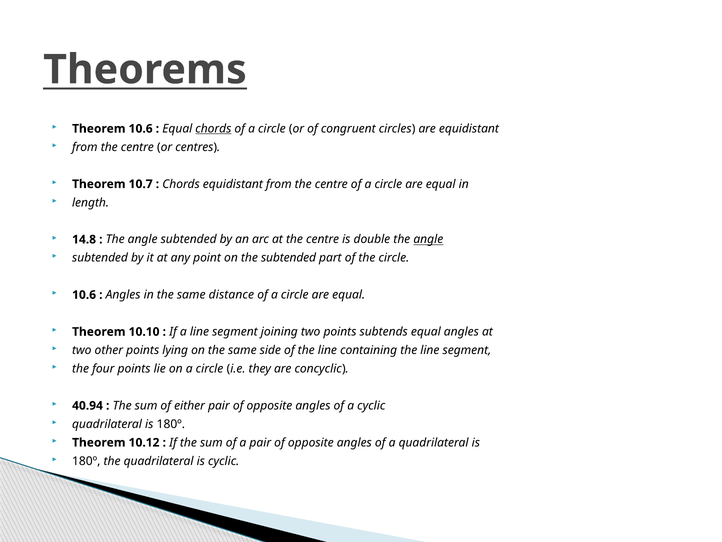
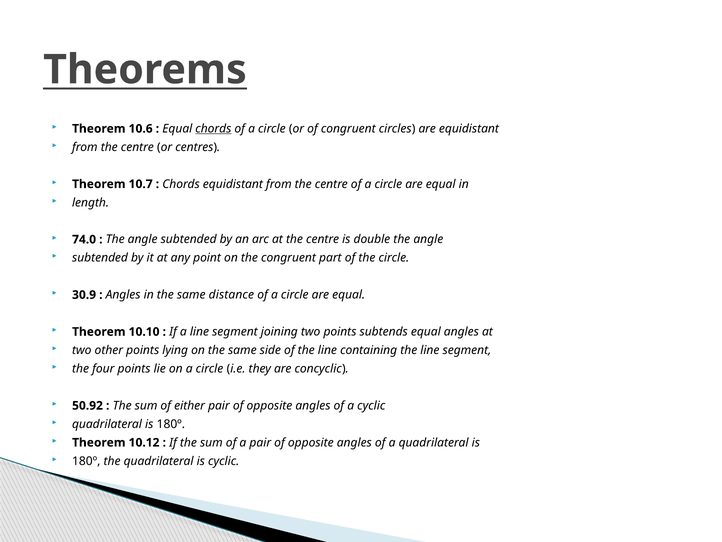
14.8: 14.8 -> 74.0 (84, 239)
angle underline: present -> none (428, 239)
the subtended: subtended -> congruent (288, 258)
10.6: 10.6 -> 30.9 (84, 295)
40.94: 40.94 -> 50.92 (87, 405)
